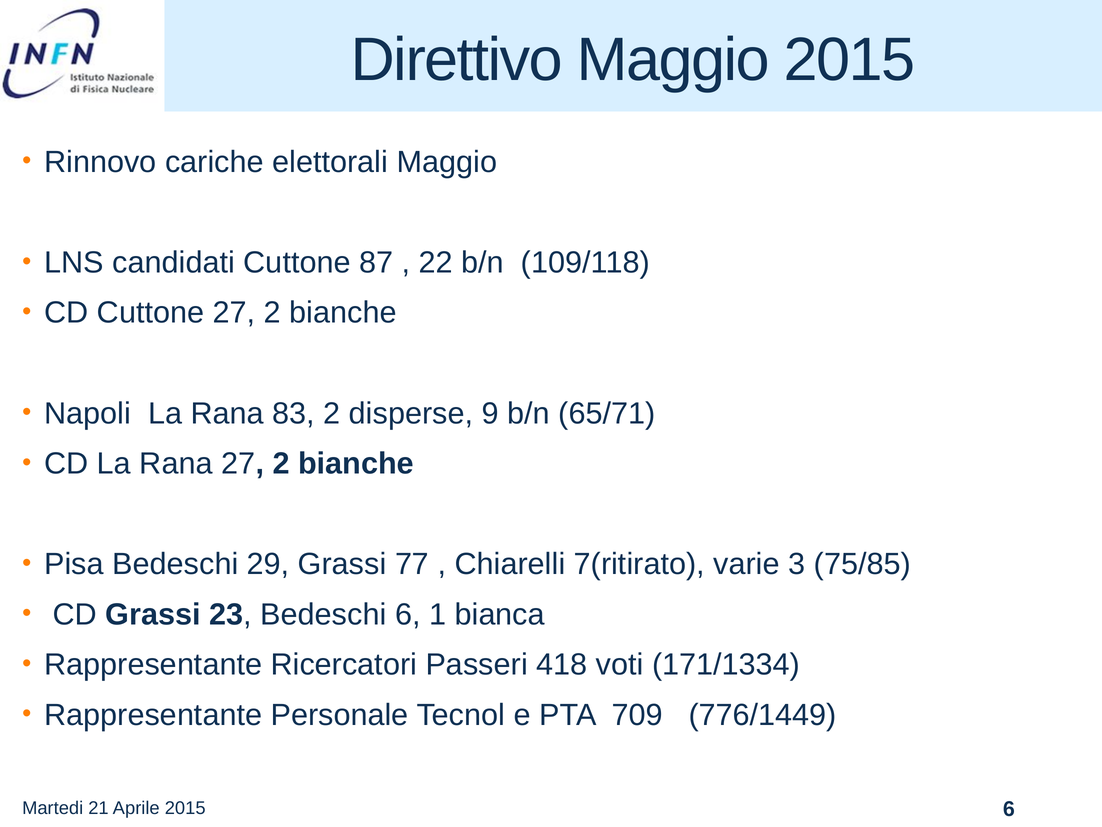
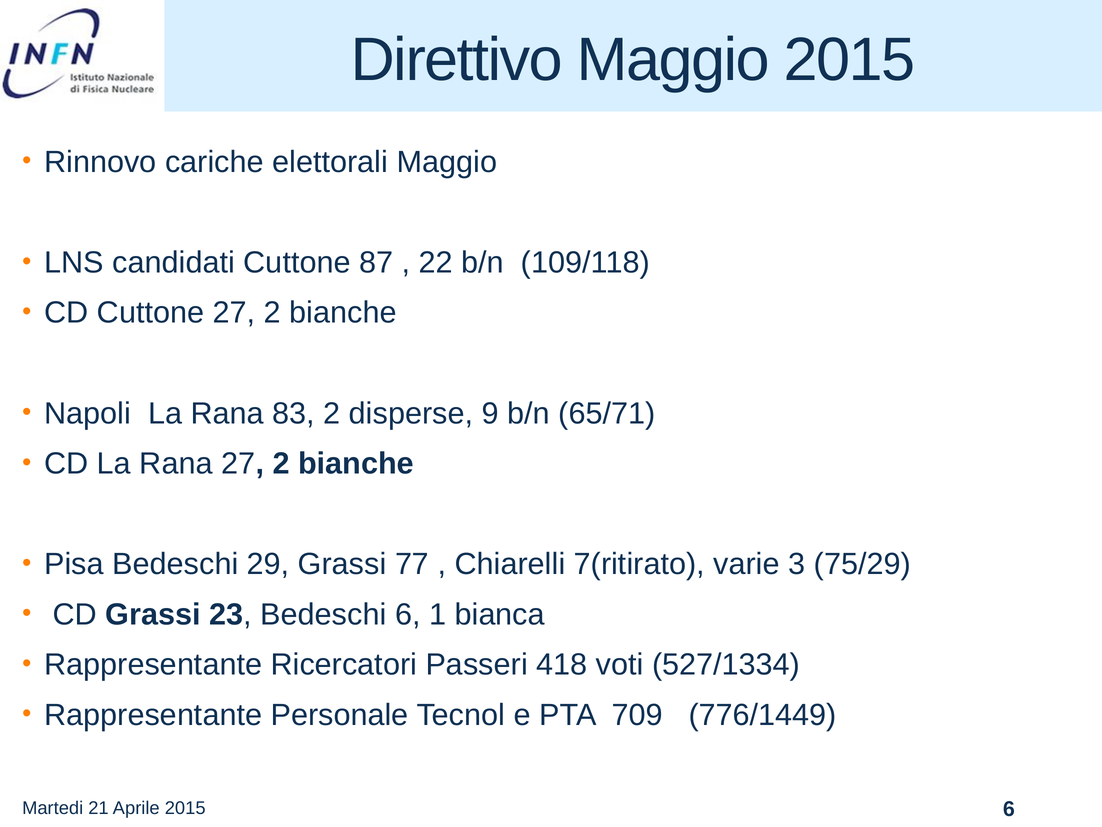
75/85: 75/85 -> 75/29 (862, 564)
171/1334: 171/1334 -> 527/1334 (726, 664)
